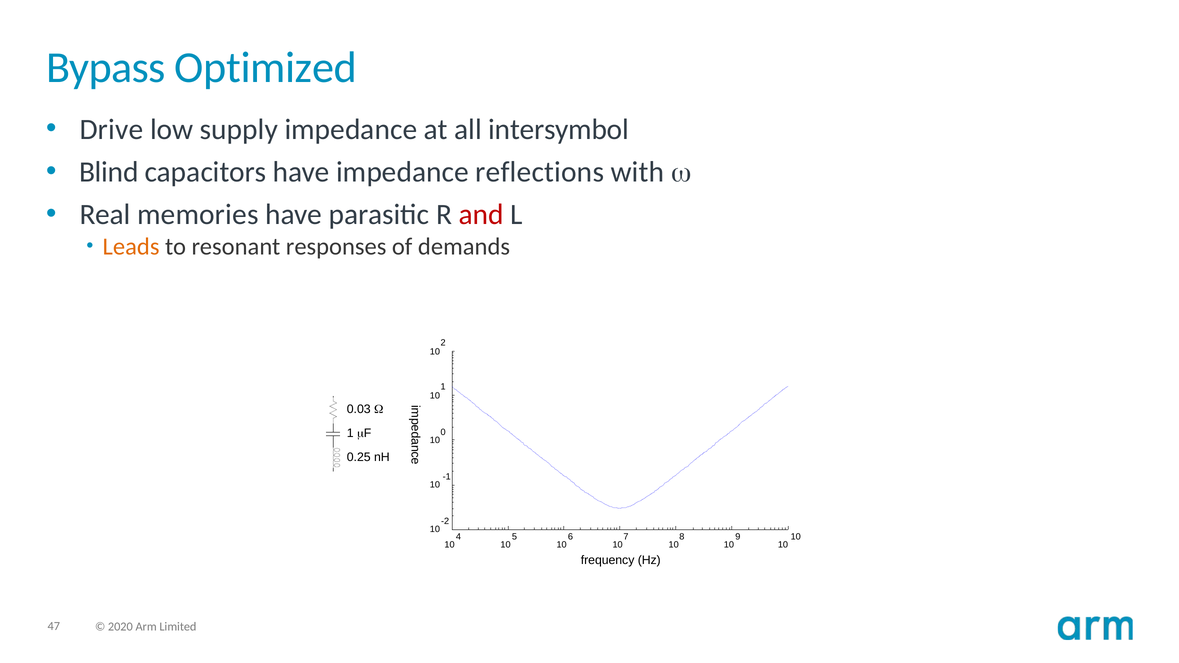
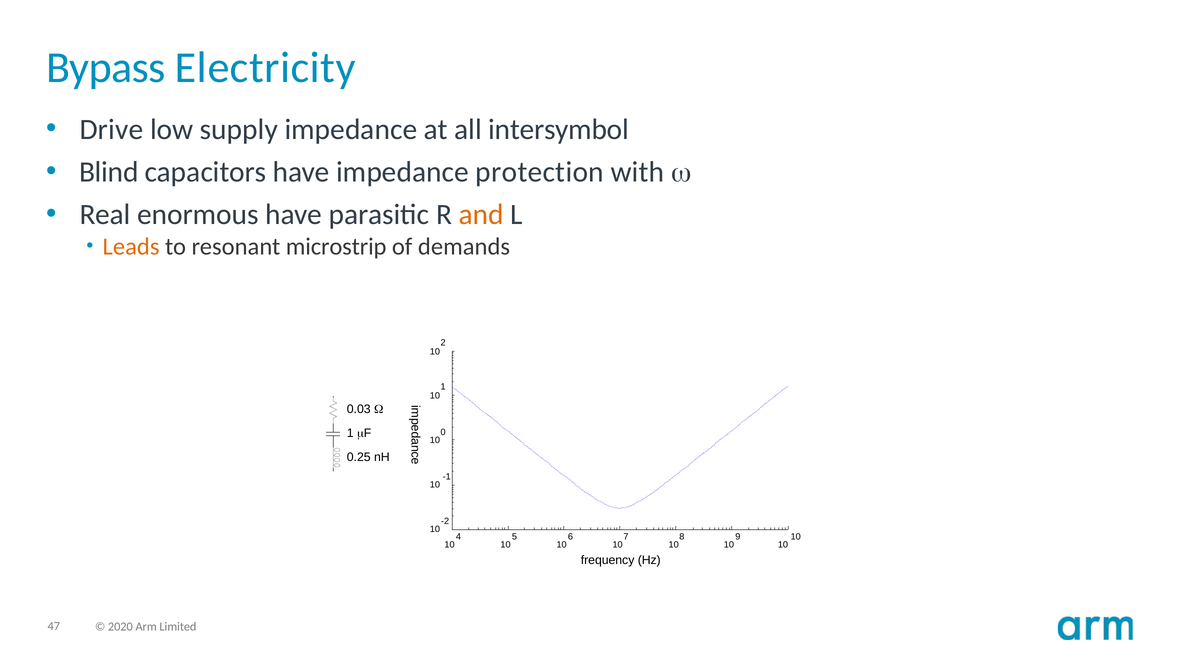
Optimized: Optimized -> Electricity (265, 68)
reflections: reflections -> protection (540, 172)
memories: memories -> enormous (198, 215)
and colour: red -> orange (481, 215)
responses: responses -> microstrip (336, 247)
